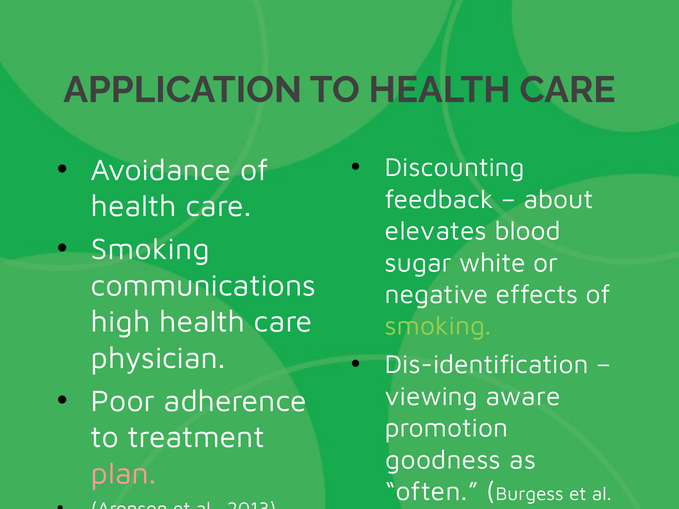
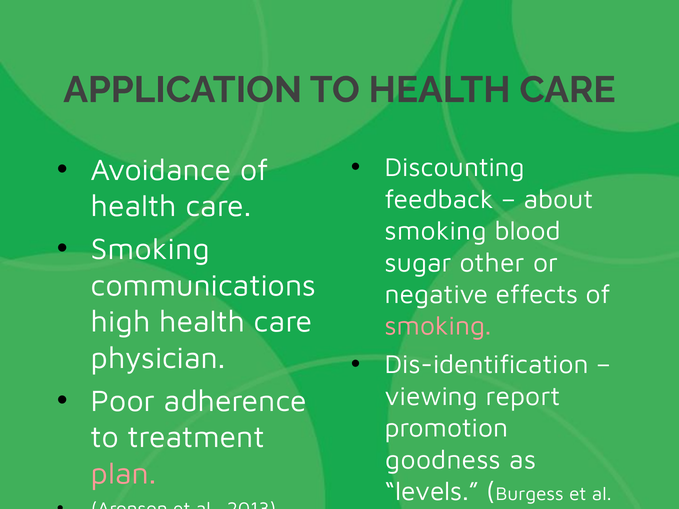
elevates: elevates -> smoking (436, 231)
white: white -> other (492, 263)
smoking colour: light green -> pink (438, 326)
aware: aware -> report (523, 397)
often: often -> levels (432, 492)
